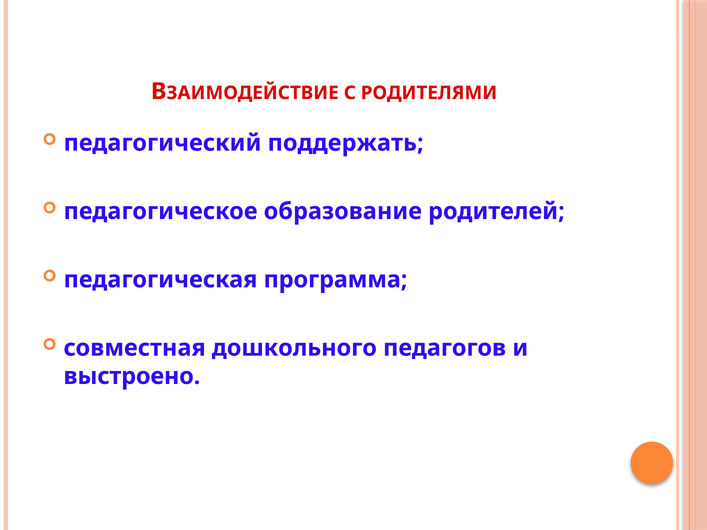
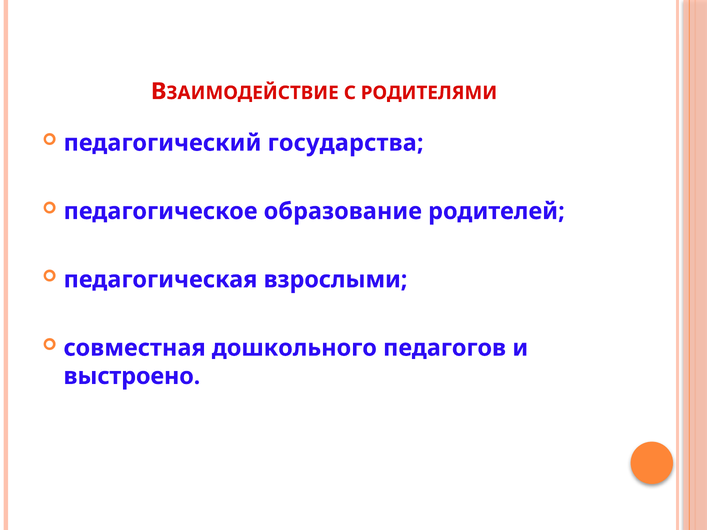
поддержать: поддержать -> государства (346, 143)
программа: программа -> взрослыми (335, 280)
